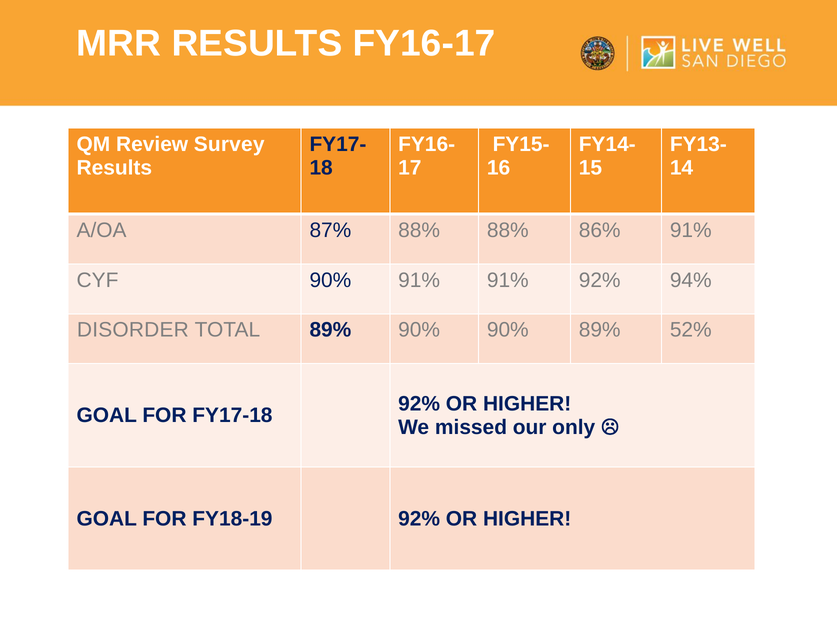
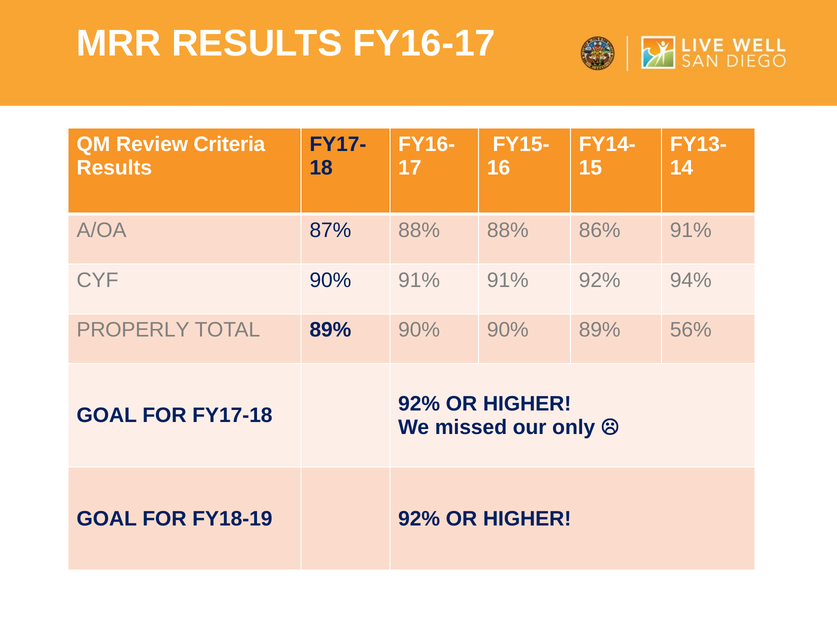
Survey: Survey -> Criteria (229, 144)
DISORDER: DISORDER -> PROPERLY (133, 330)
52%: 52% -> 56% (691, 330)
